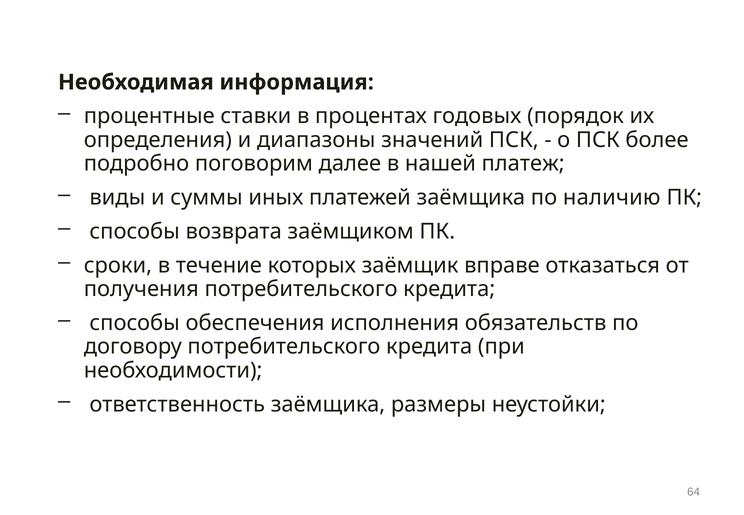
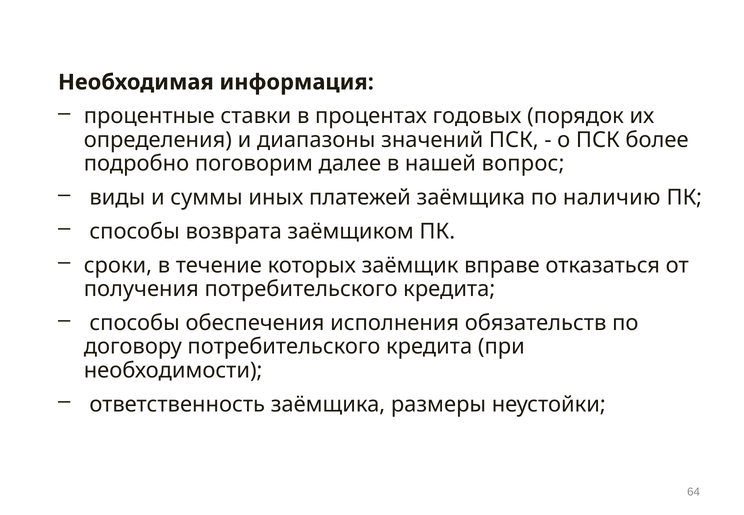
платеж: платеж -> вопрос (523, 164)
